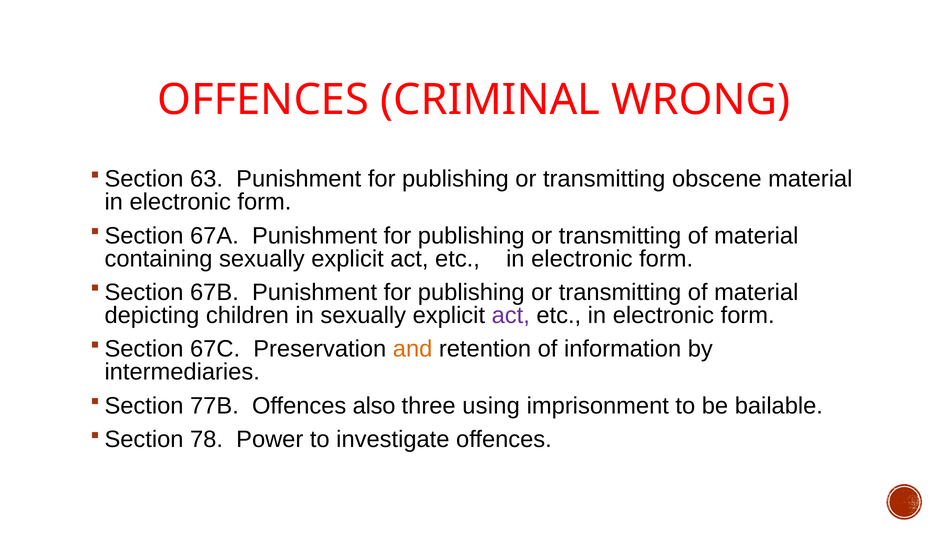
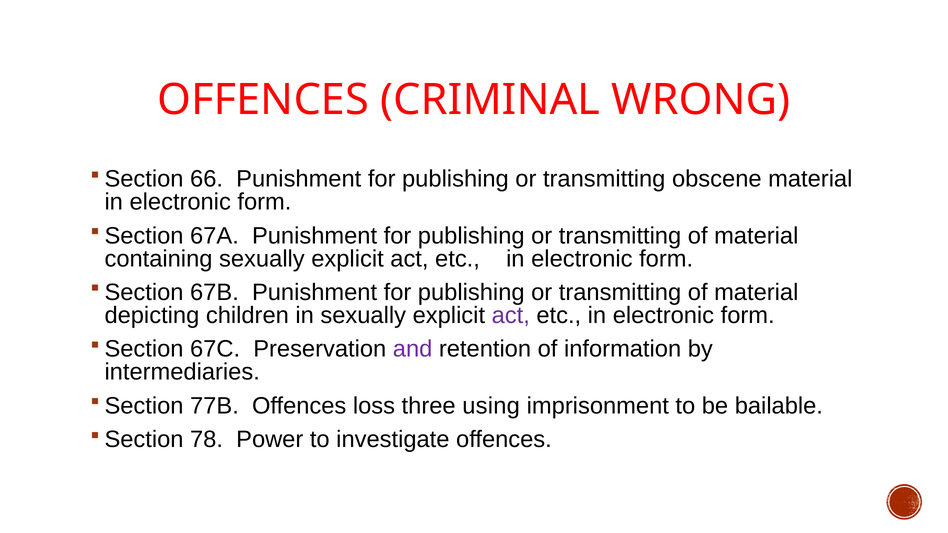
63: 63 -> 66 (207, 179)
and colour: orange -> purple (413, 349)
also: also -> loss (374, 406)
